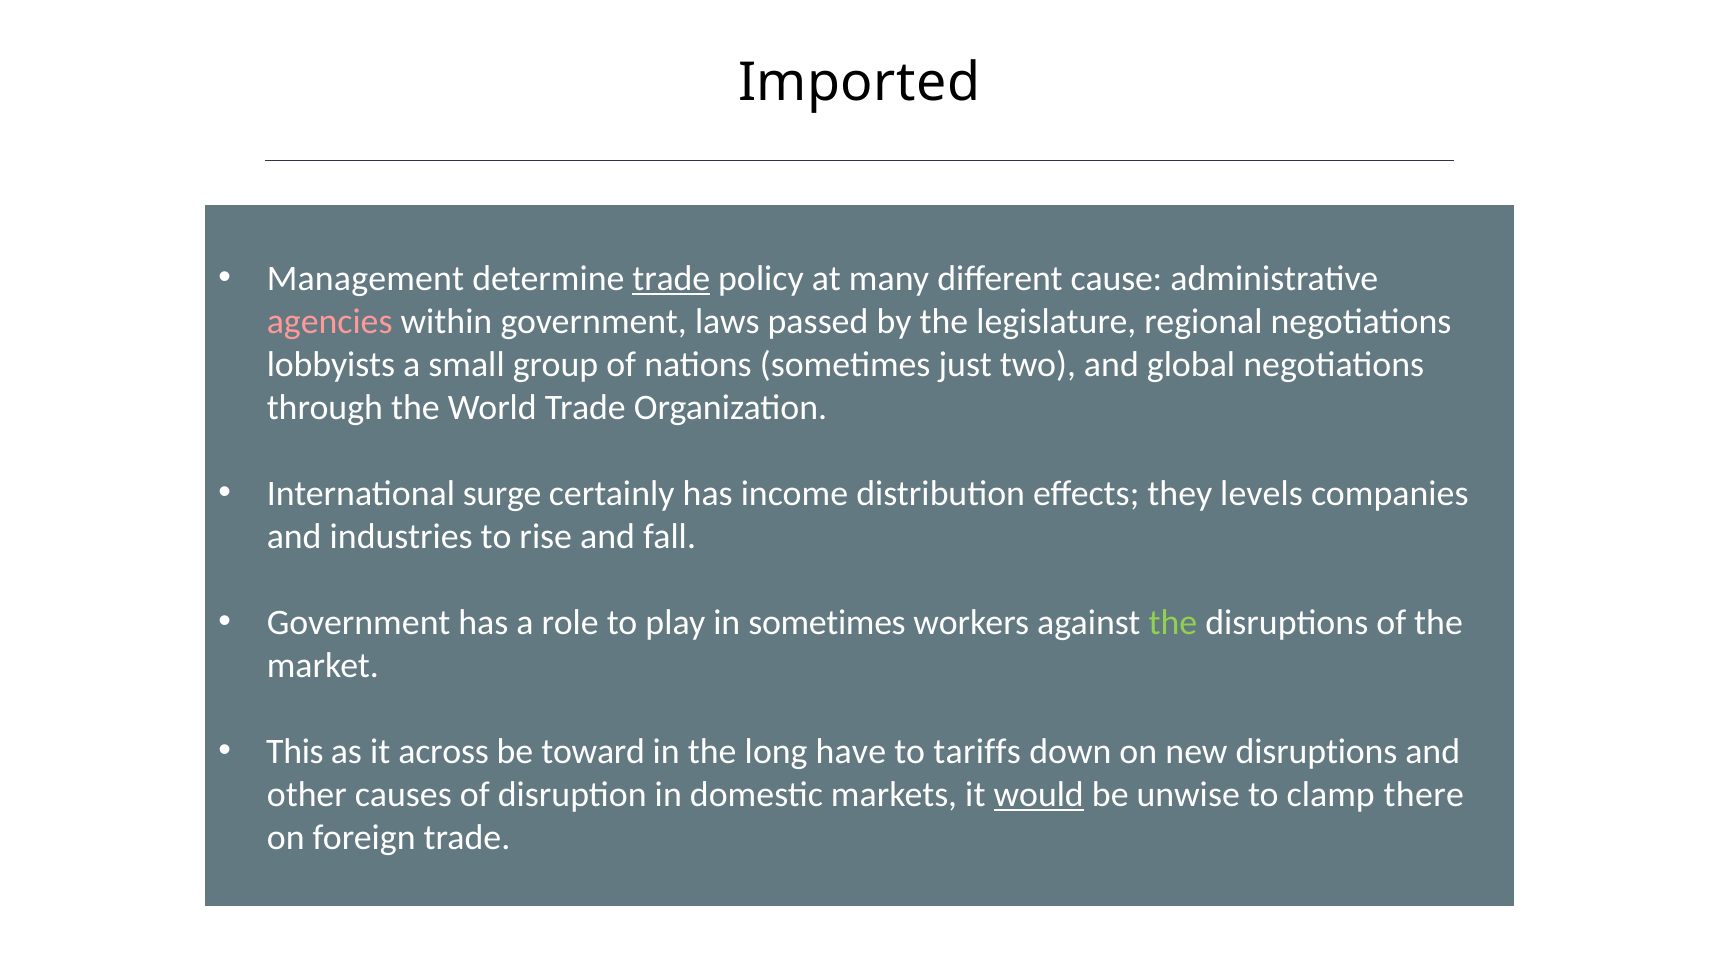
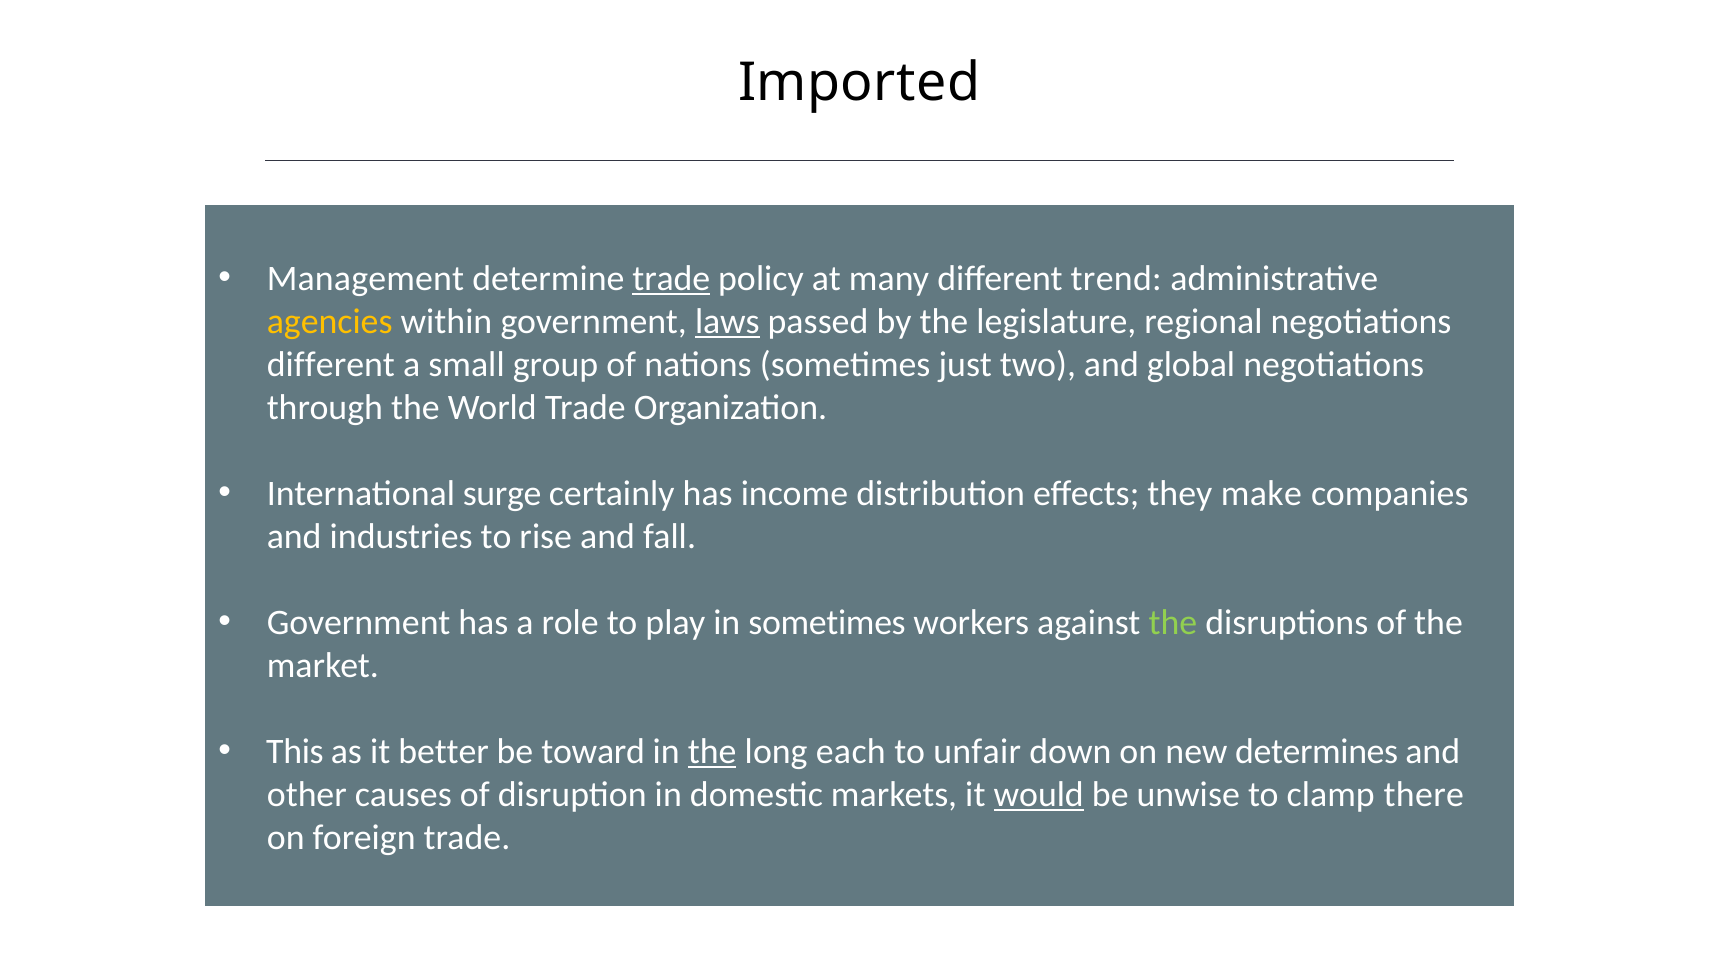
cause: cause -> trend (1116, 279)
agencies colour: pink -> yellow (330, 322)
laws underline: none -> present (727, 322)
lobbyists: lobbyists -> different (331, 365)
levels: levels -> make (1261, 494)
across: across -> better (444, 752)
the underline: none -> present (712, 752)
have: have -> each (851, 752)
tariffs: tariffs -> unfair (977, 752)
new disruptions: disruptions -> determines (1317, 752)
